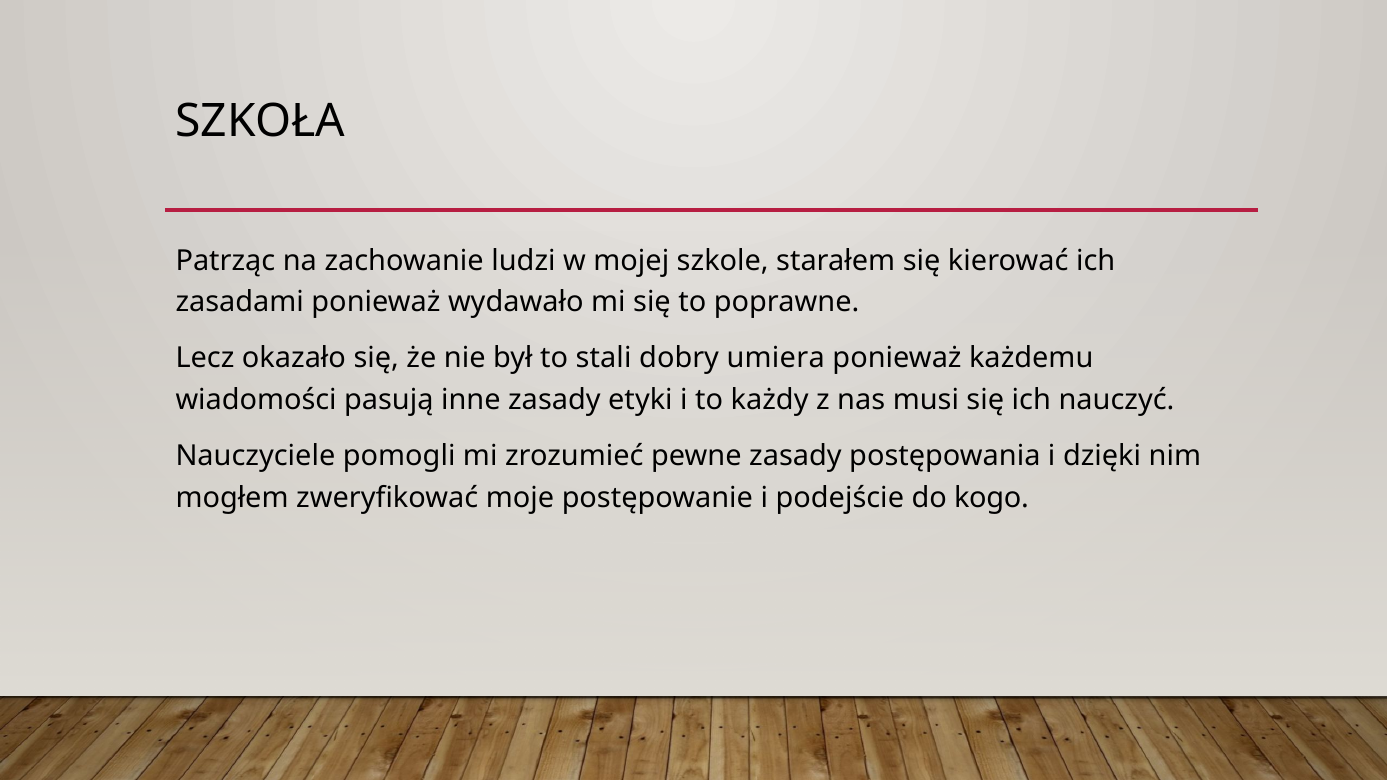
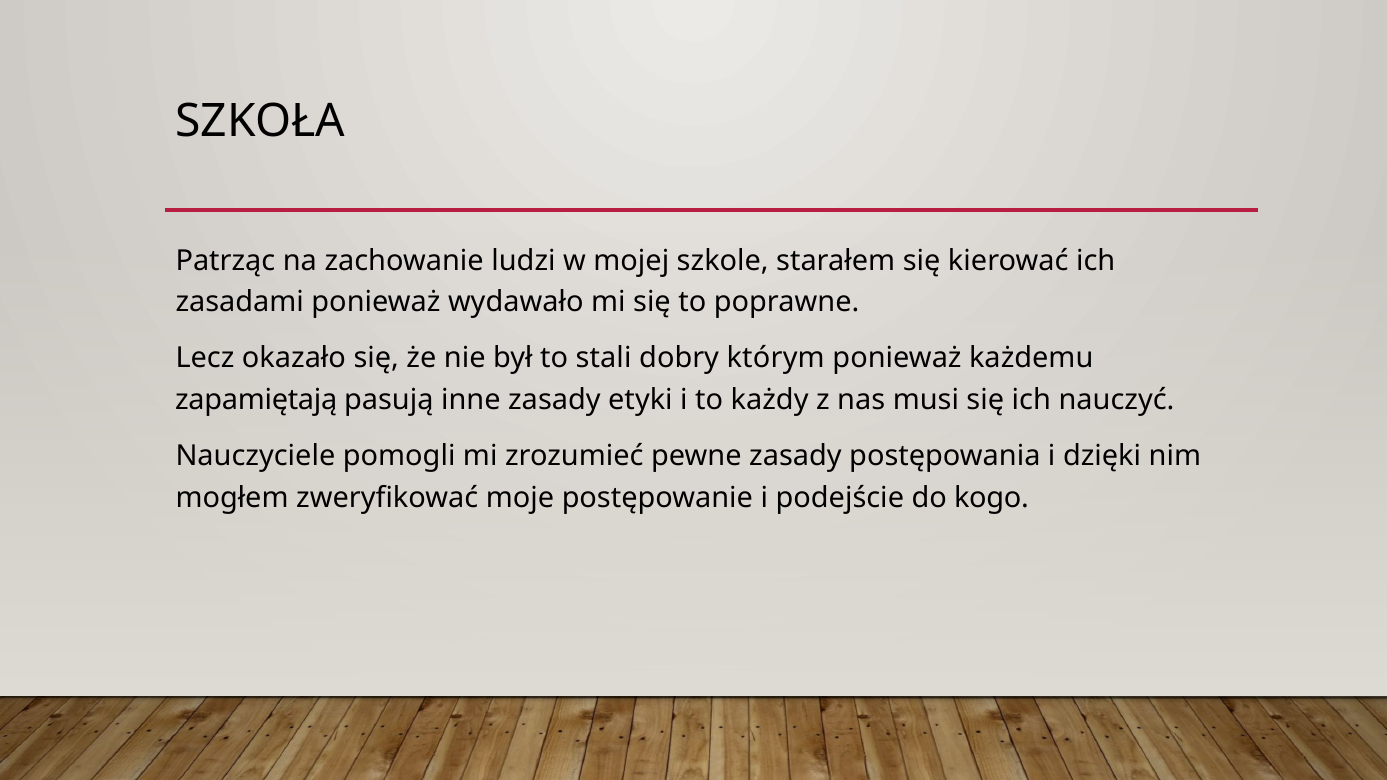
umiera: umiera -> którym (776, 358)
wiadomości: wiadomości -> zapamiętają (256, 400)
